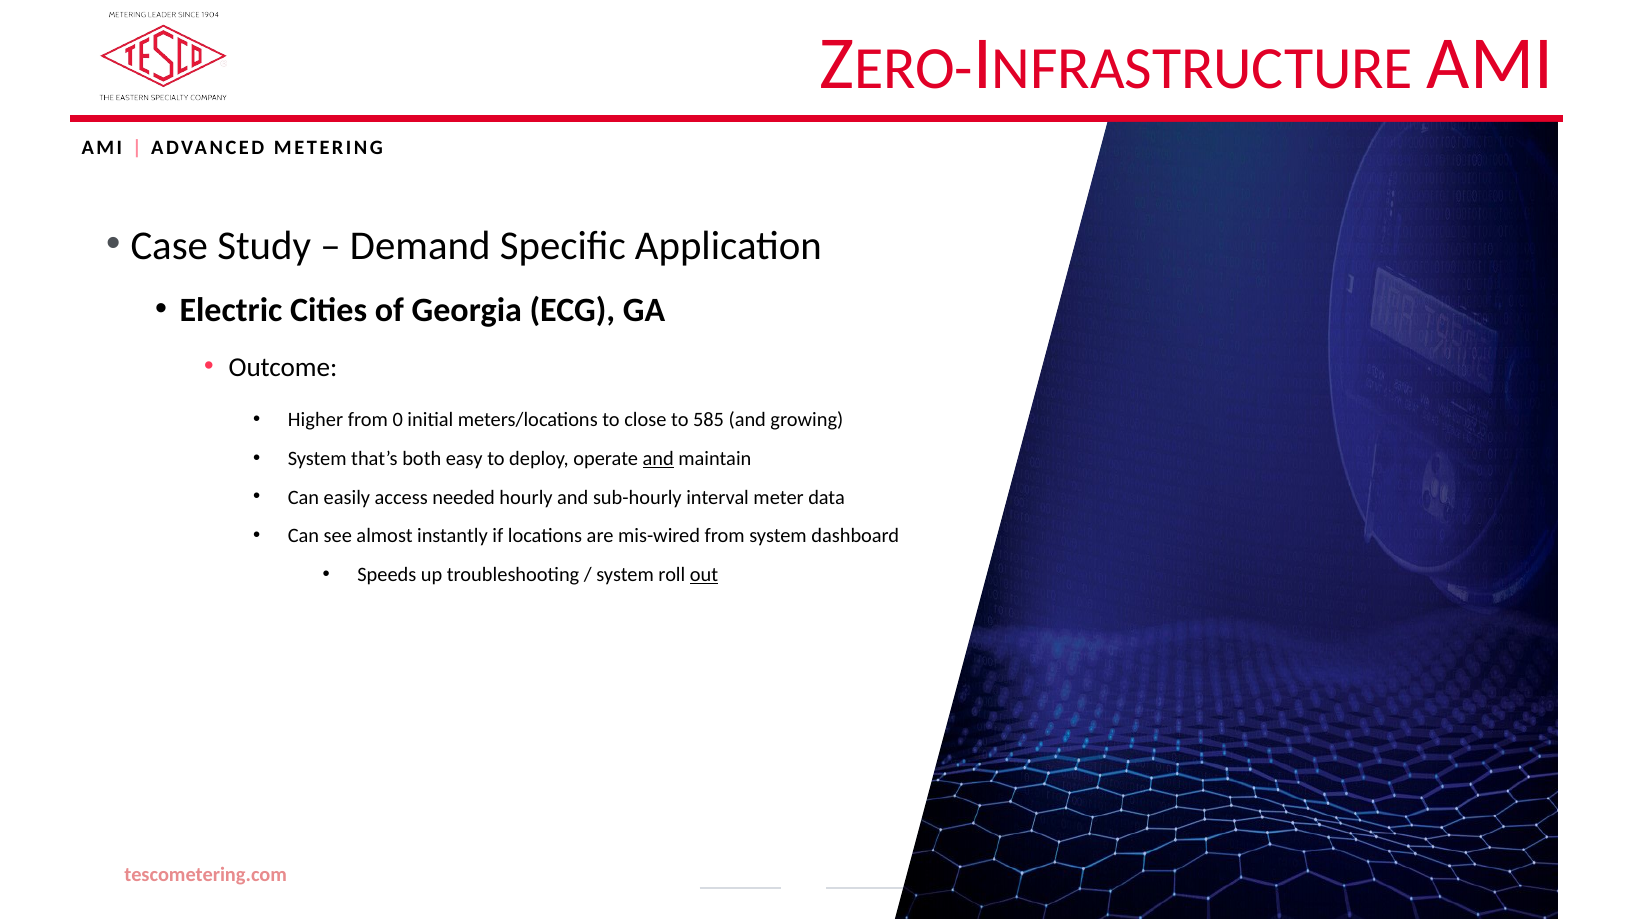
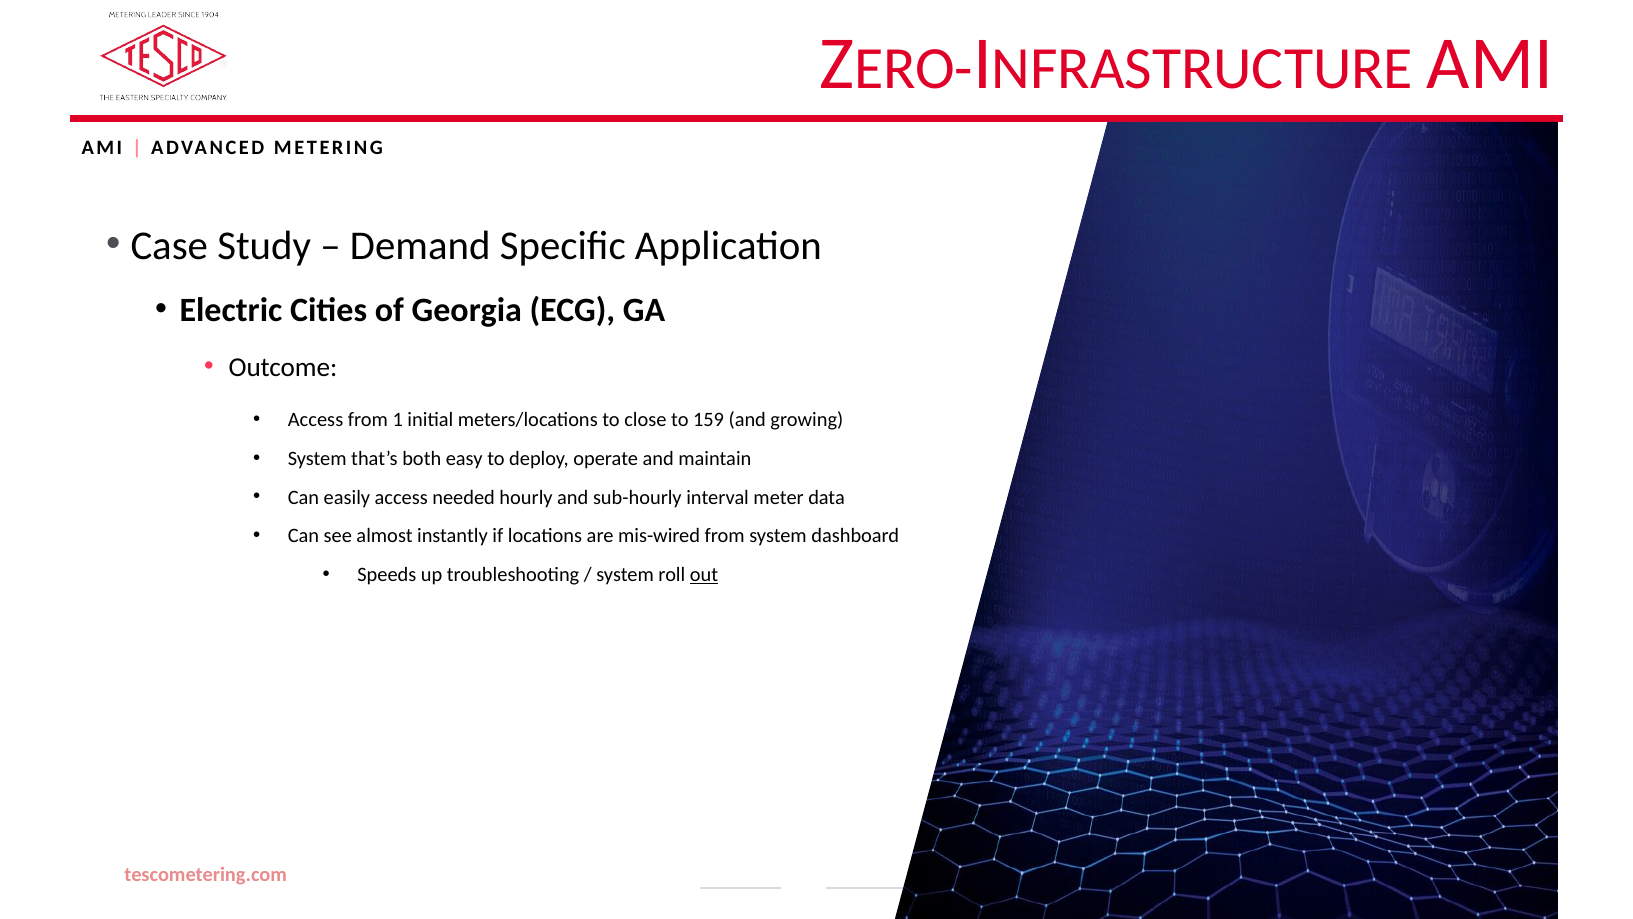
Higher: Higher -> Access (316, 419)
0: 0 -> 1 (398, 419)
585: 585 -> 159 (708, 419)
and underline: present -> none (658, 458)
